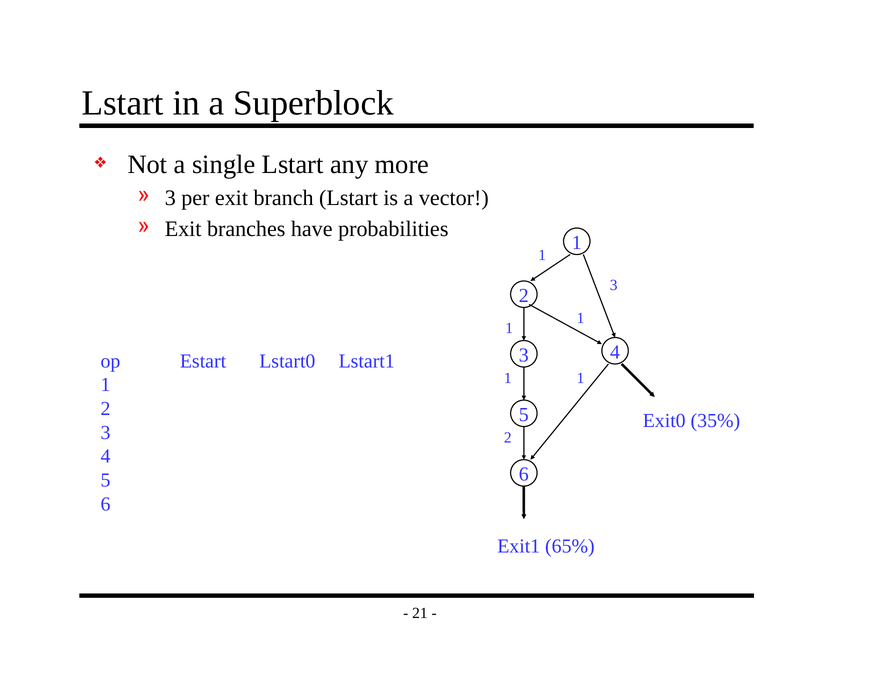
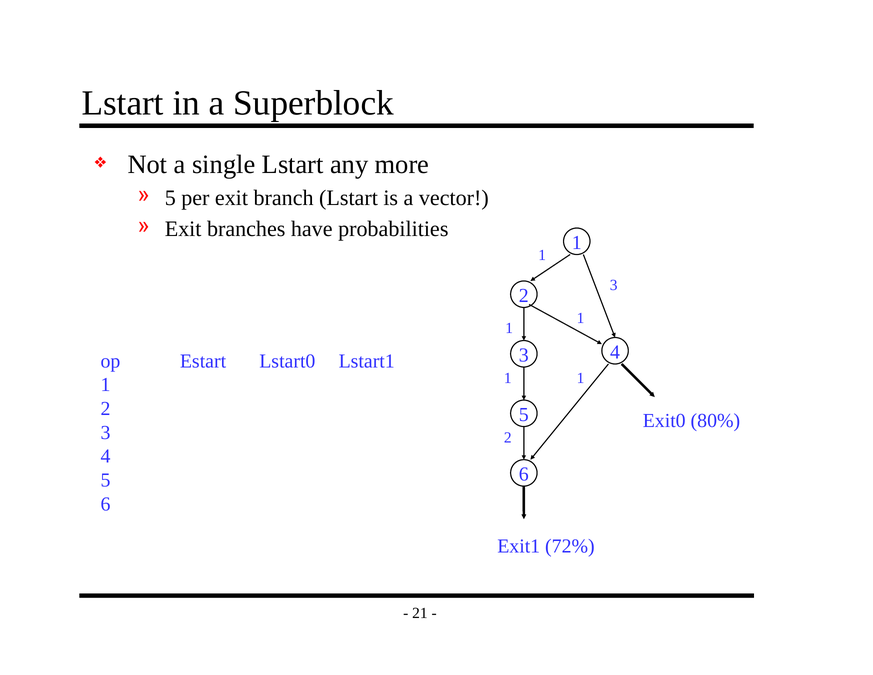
3: 3 -> 5 (170, 198)
35%: 35% -> 80% (715, 420)
65%: 65% -> 72% (570, 546)
